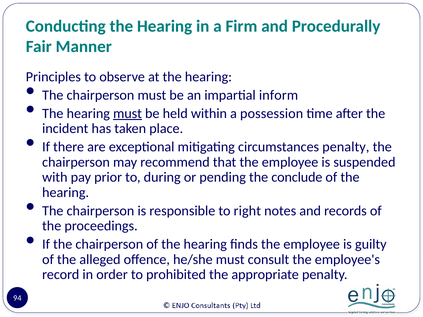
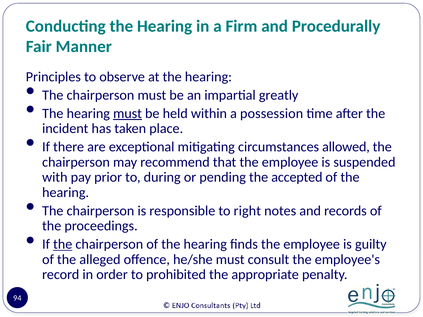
inform: inform -> greatly (279, 95)
circumstances penalty: penalty -> allowed (346, 147)
conclude: conclude -> accepted (297, 177)
the underline: none -> present (63, 244)
